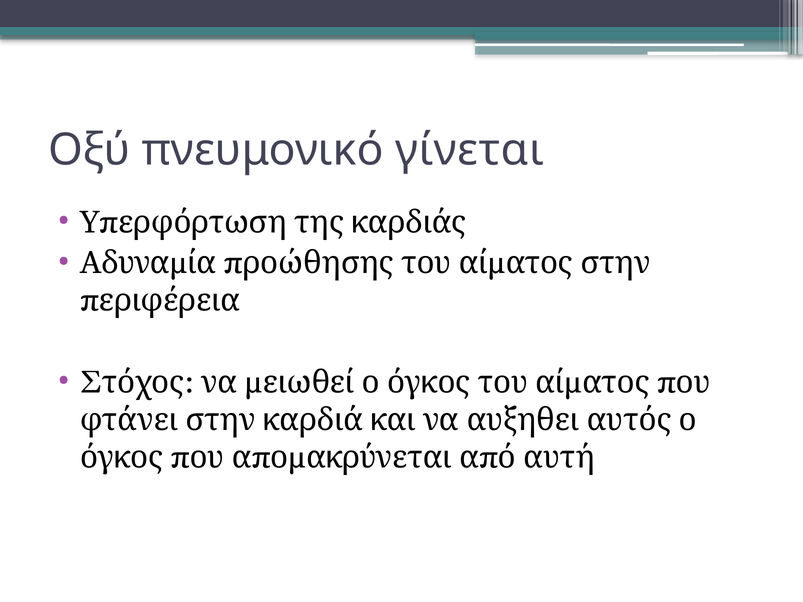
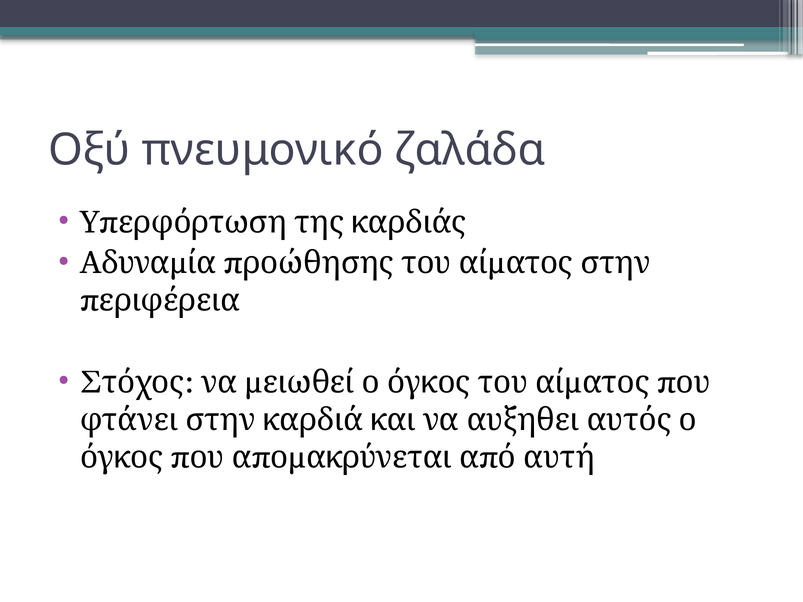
γίνεται: γίνεται -> ζαλάδα (470, 150)
